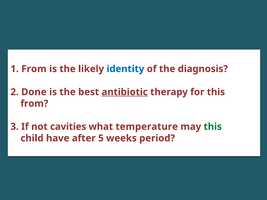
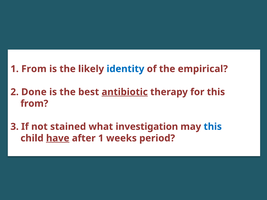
diagnosis: diagnosis -> empirical (203, 69)
cavities: cavities -> stained (68, 127)
temperature: temperature -> investigation (147, 127)
this colour: green -> blue (213, 127)
have underline: none -> present (58, 138)
after 5: 5 -> 1 (101, 138)
